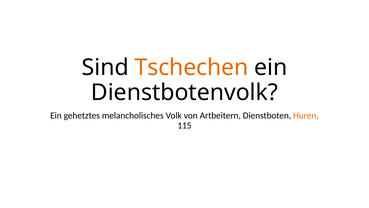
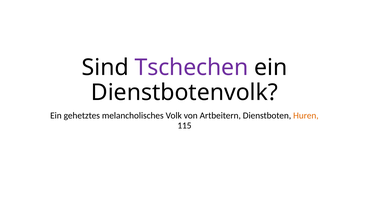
Tschechen colour: orange -> purple (191, 67)
